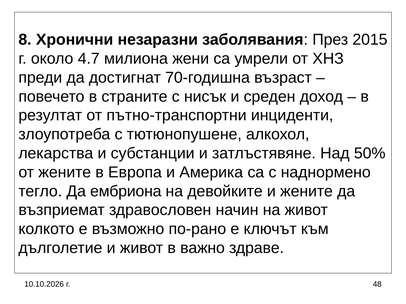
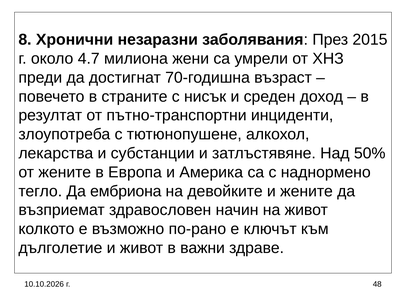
важно: важно -> важни (203, 248)
